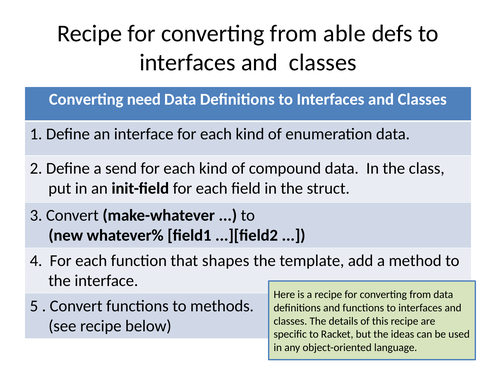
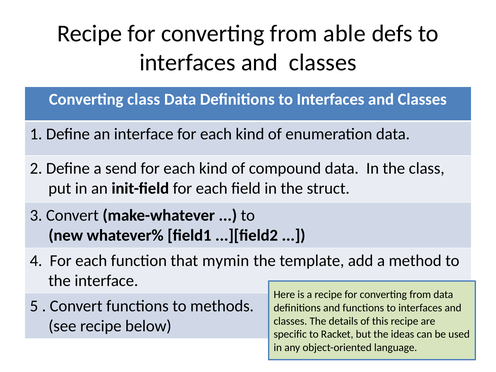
Converting need: need -> class (144, 100)
shapes: shapes -> mymin (226, 261)
